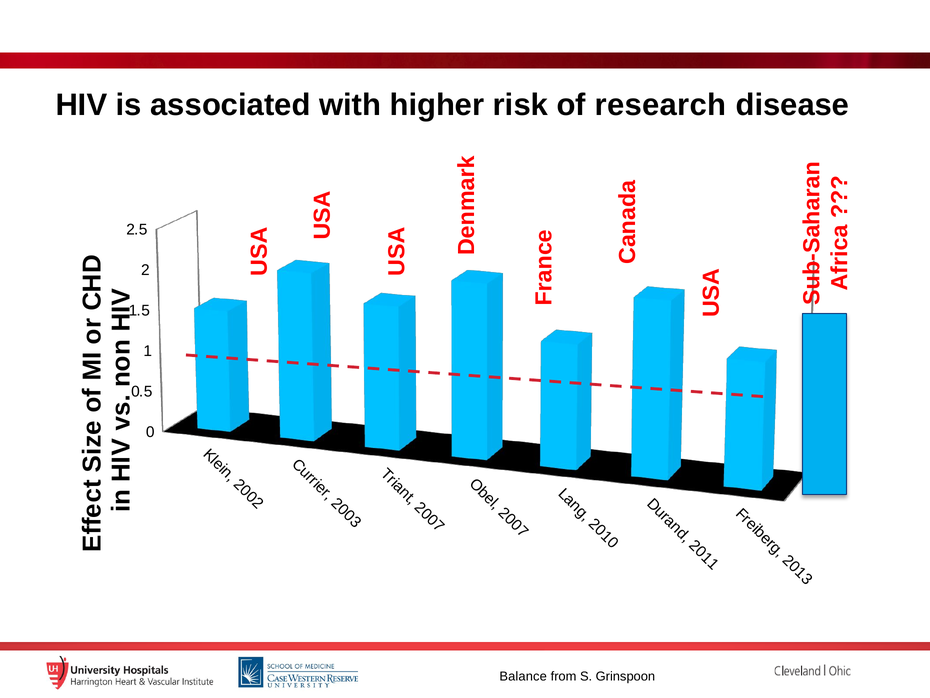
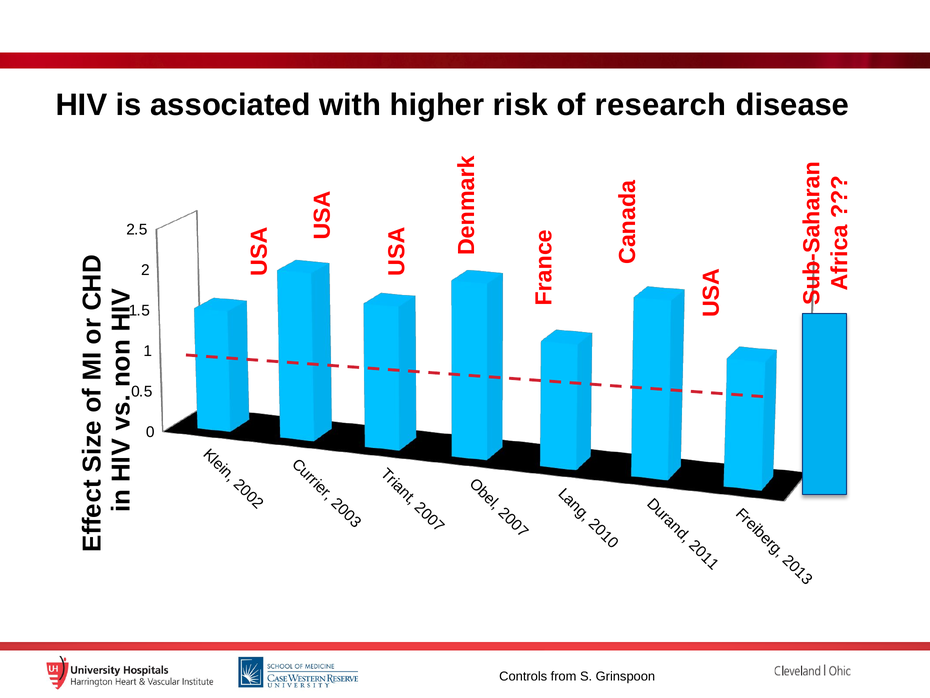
Balance: Balance -> Controls (523, 676)
